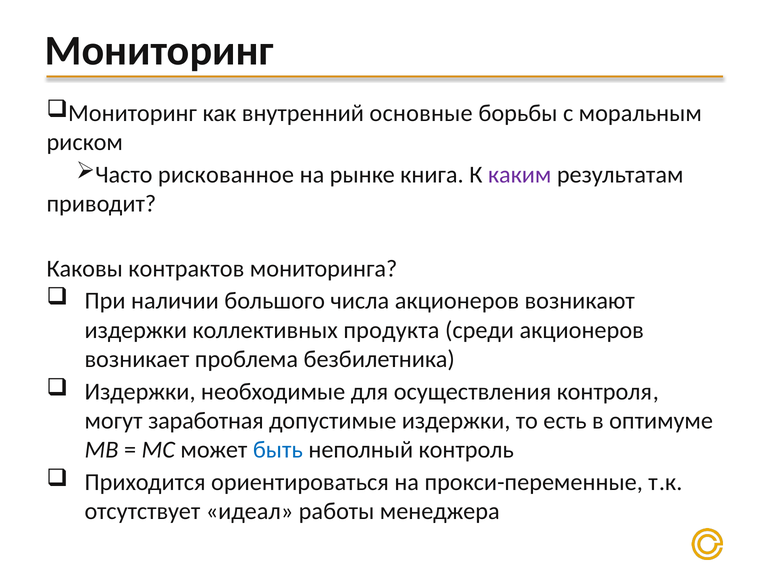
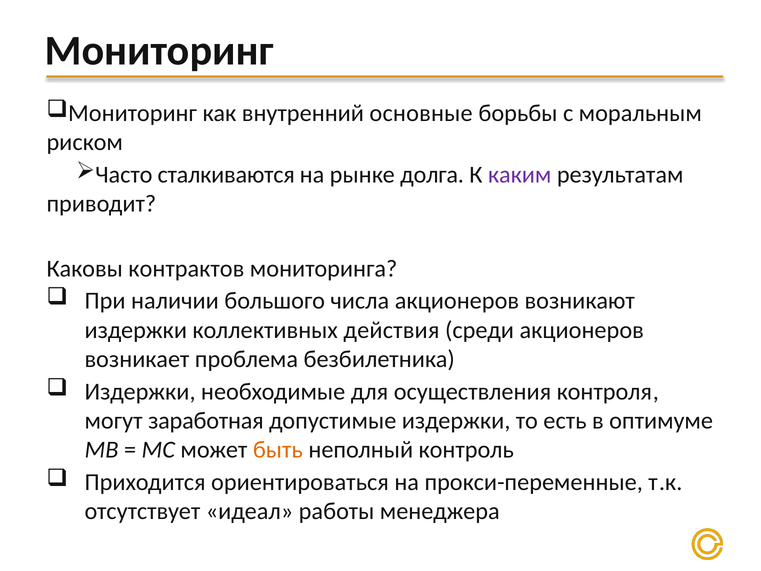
рискованное: рискованное -> сталкиваются (226, 175)
книга: книга -> долга (432, 175)
продукта: продукта -> действия (391, 330)
быть colour: blue -> orange (278, 450)
